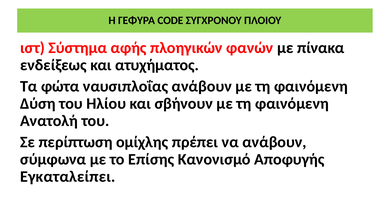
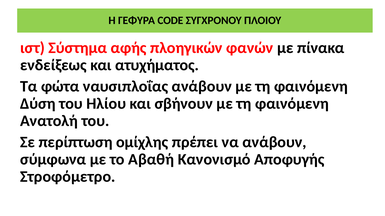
Επίσης: Επίσης -> Αβαθή (151, 160)
Εγκαταλείπει: Εγκαταλείπει -> Στροφόμετρο (68, 177)
